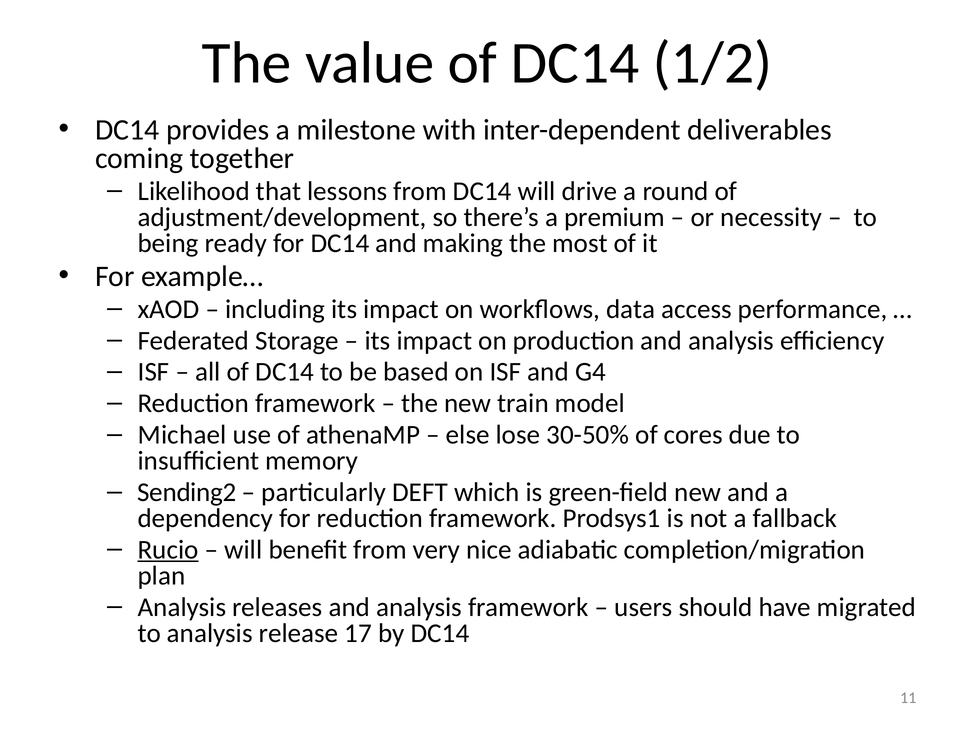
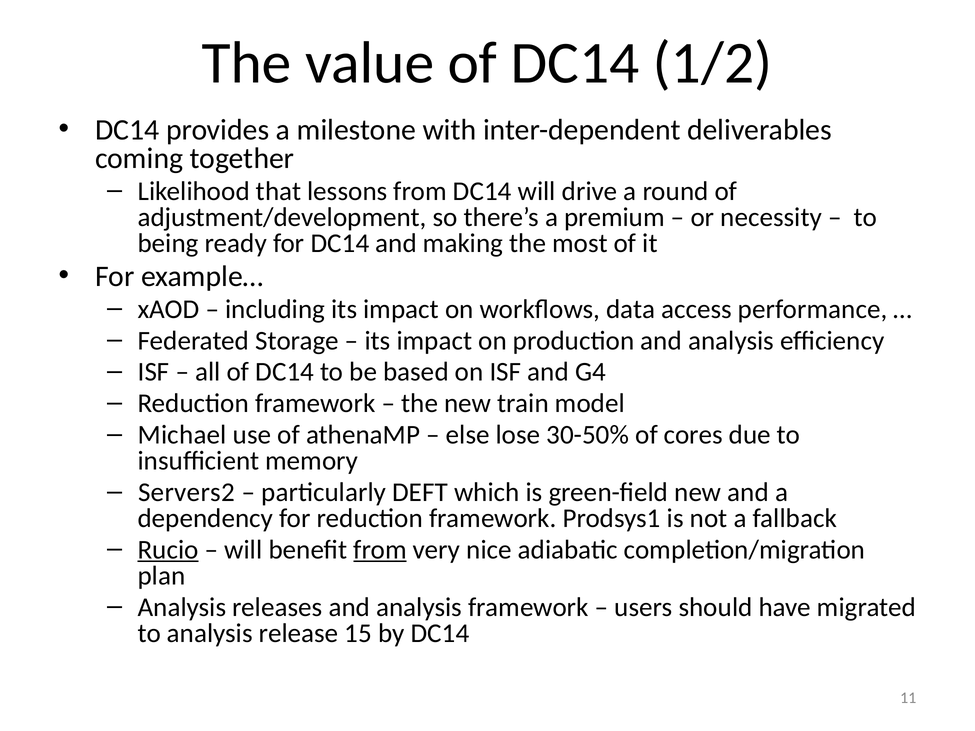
Sending2: Sending2 -> Servers2 (187, 492)
from underline: none -> present (380, 550)
17: 17 -> 15 (358, 633)
